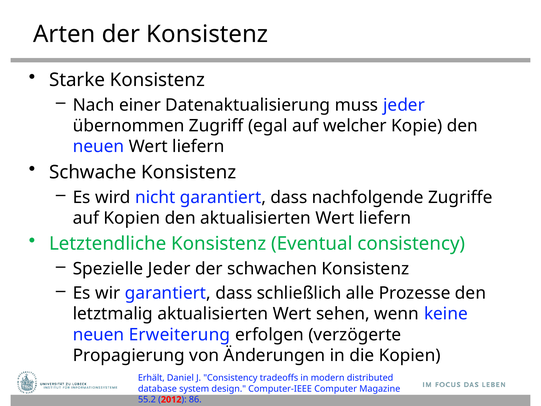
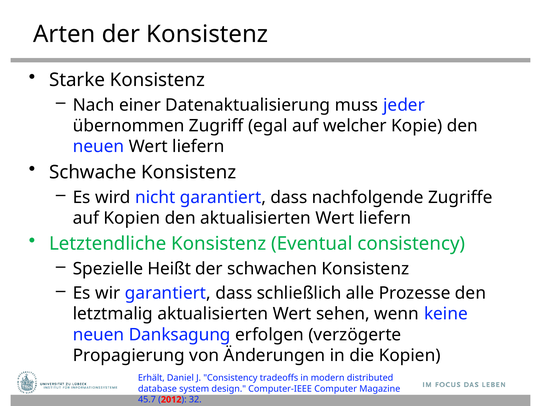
Spezielle Jeder: Jeder -> Heißt (169, 269)
Erweiterung: Erweiterung -> Danksagung (180, 334)
55.2: 55.2 -> 45.7 (147, 399)
86: 86 -> 32 (195, 399)
